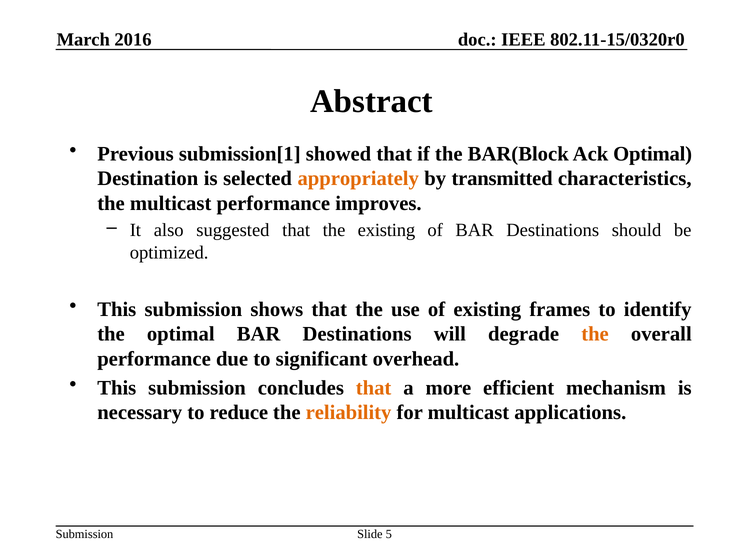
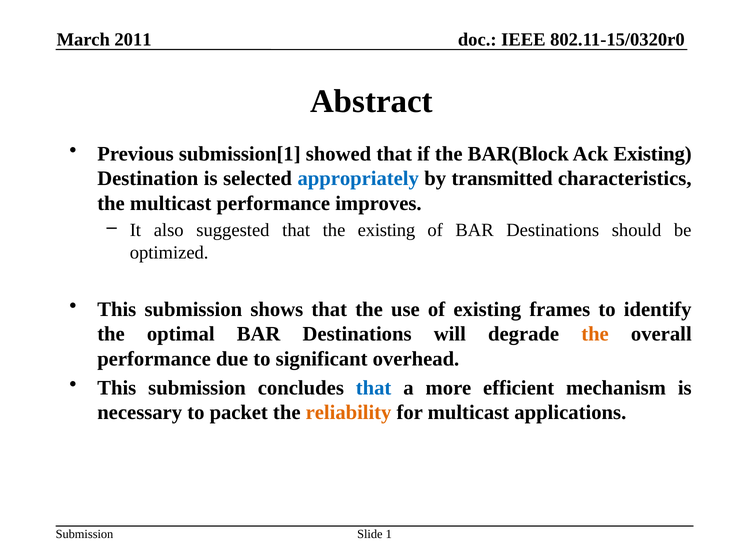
2016: 2016 -> 2011 (133, 40)
Ack Optimal: Optimal -> Existing (653, 154)
appropriately colour: orange -> blue (358, 179)
that colour: orange -> blue (374, 388)
reduce: reduce -> packet (239, 413)
5: 5 -> 1 (389, 534)
